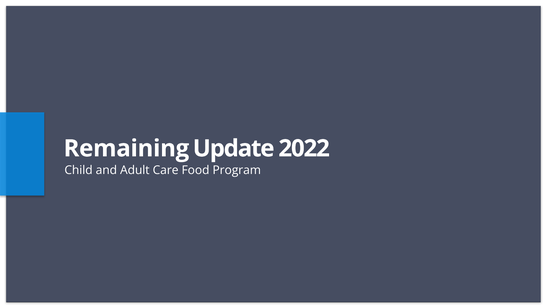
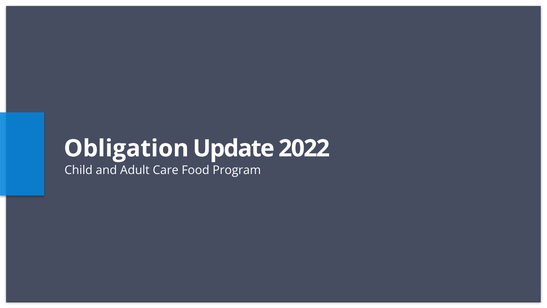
Remaining: Remaining -> Obligation (126, 148)
